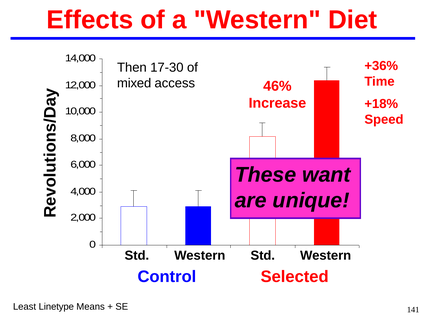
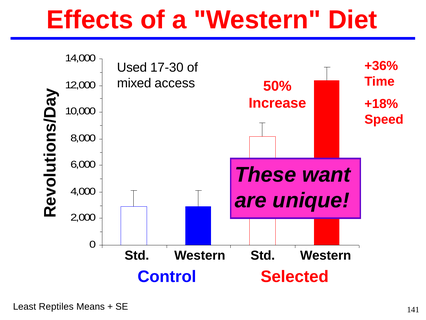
Then: Then -> Used (132, 67)
46%: 46% -> 50% (277, 86)
Linetype: Linetype -> Reptiles (56, 306)
